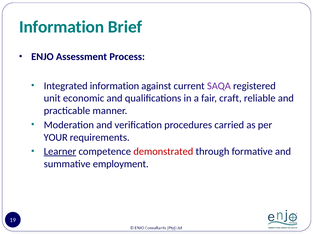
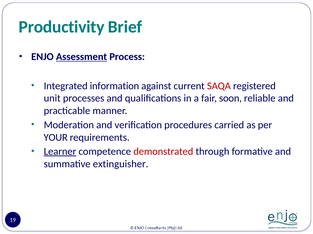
Information: Information -> Productivity (62, 27)
Assessment underline: none -> present (81, 57)
SAQA colour: purple -> red (219, 86)
economic: economic -> processes (84, 99)
craft: craft -> soon (230, 99)
employment: employment -> extinguisher (121, 164)
